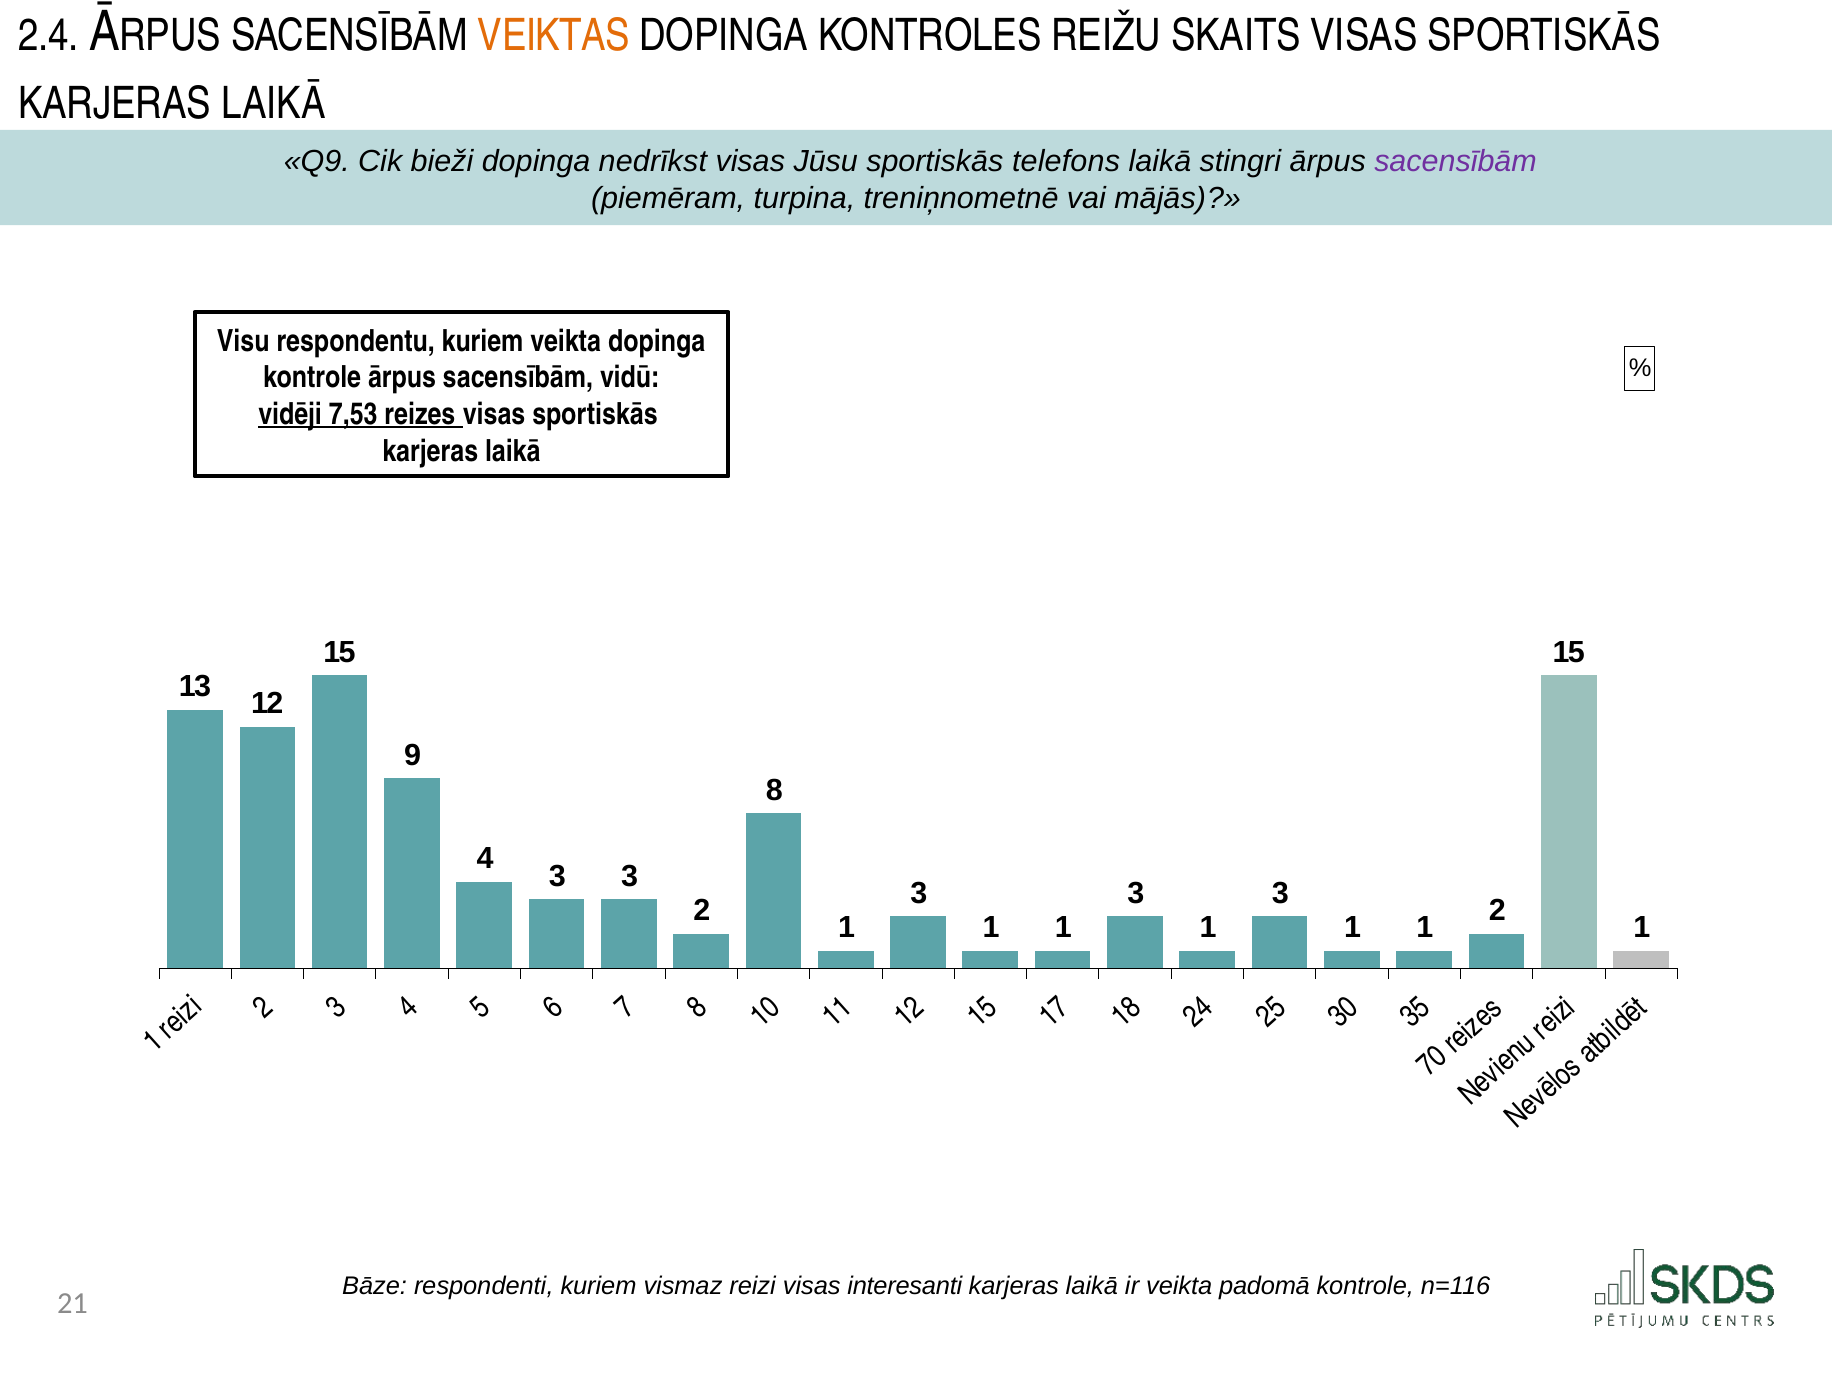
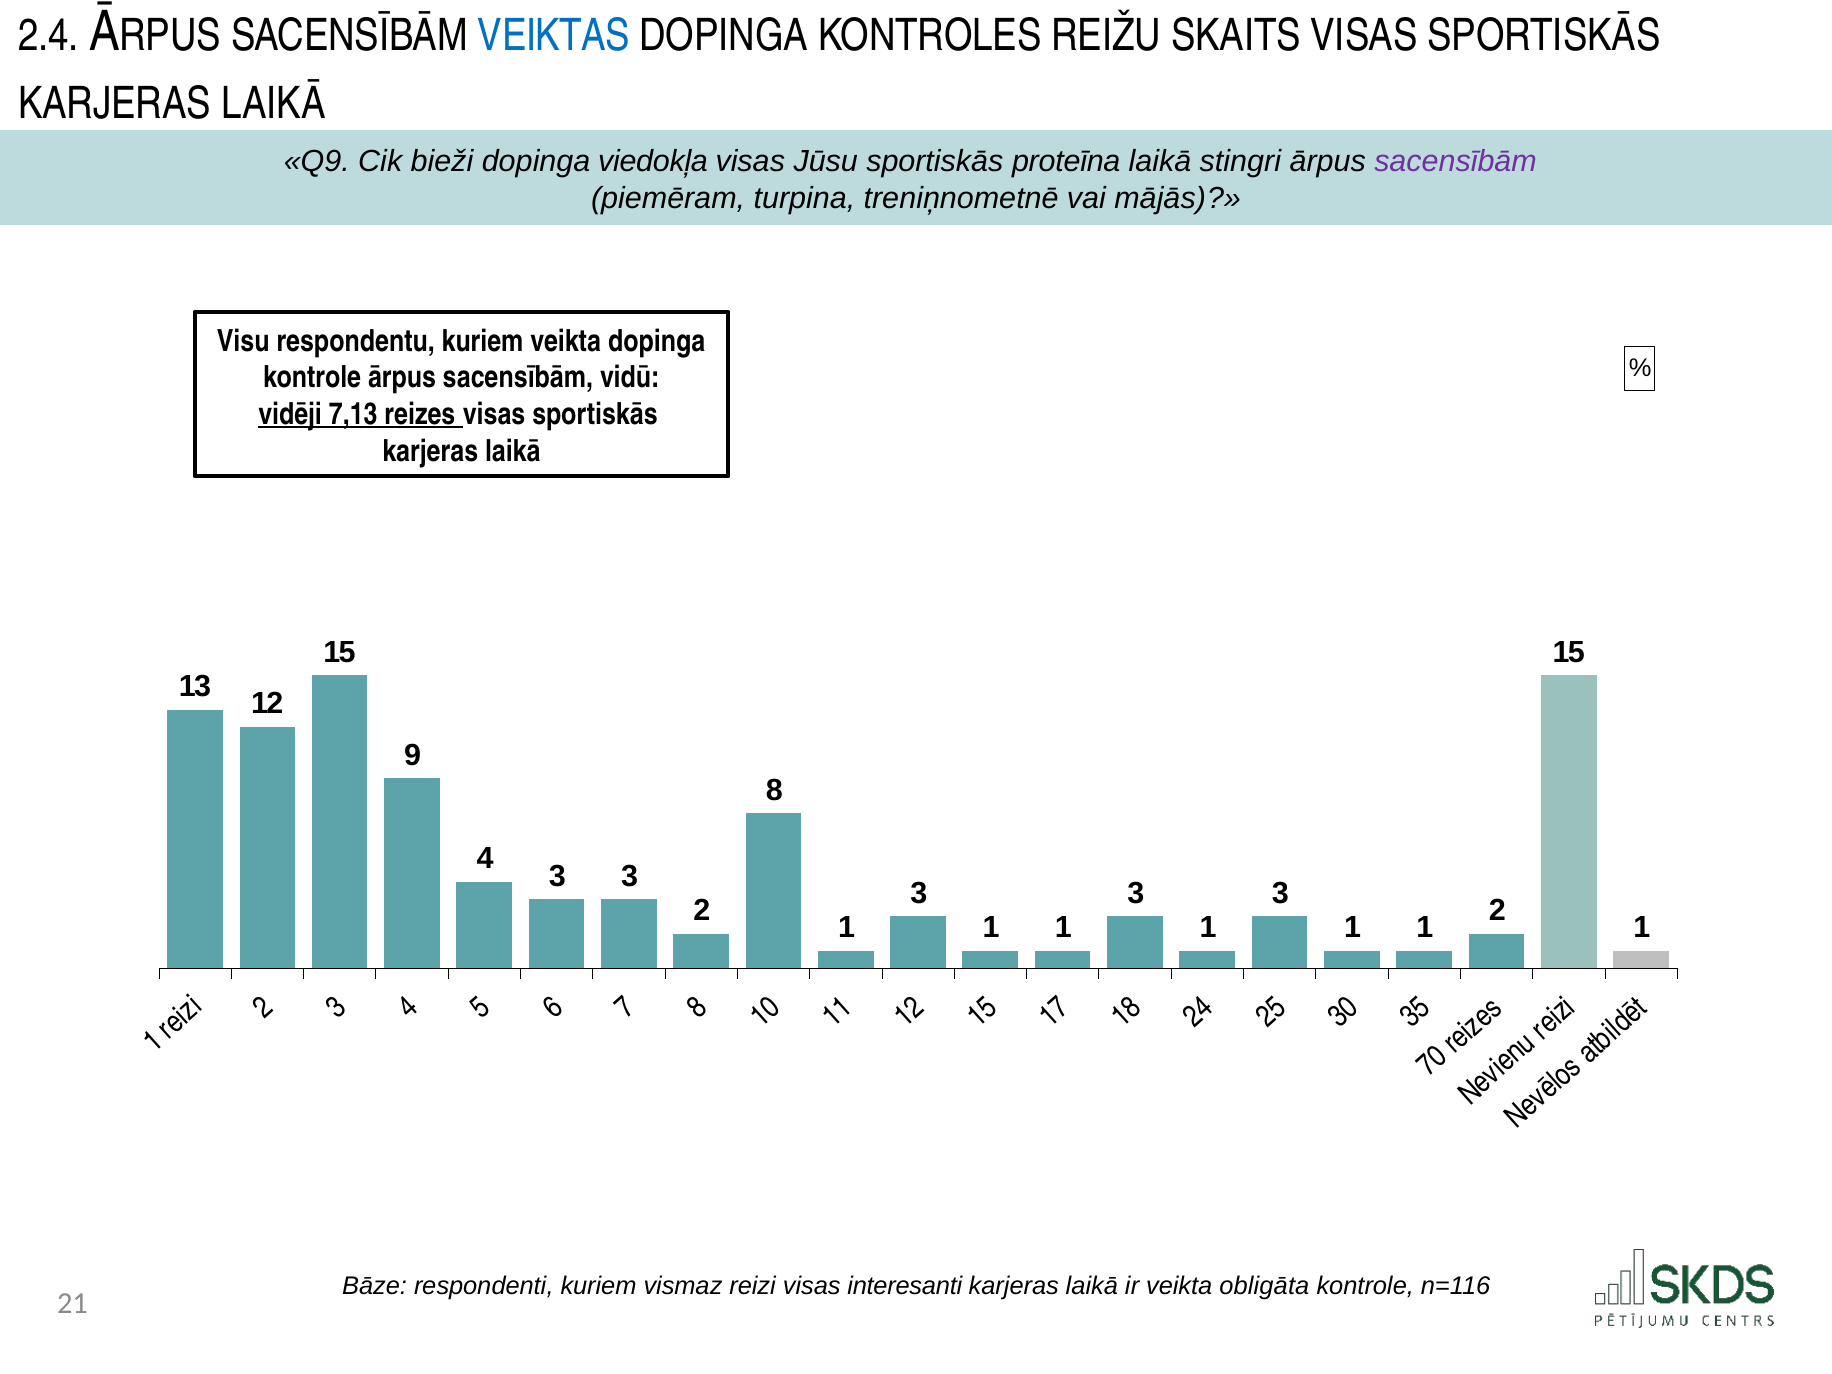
VEIKTAS colour: orange -> blue (554, 36)
nedrīkst: nedrīkst -> viedokļa (653, 161)
telefons: telefons -> proteīna (1066, 161)
7,53: 7,53 -> 7,13 (353, 415)
padomā: padomā -> obligāta (1264, 1286)
